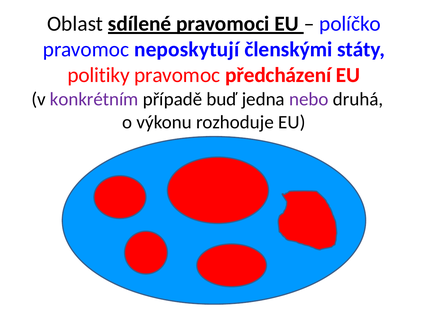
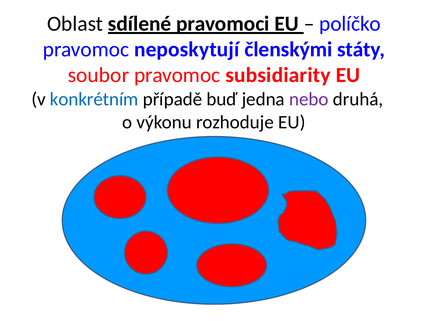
politiky: politiky -> soubor (98, 75)
předcházení: předcházení -> subsidiarity (278, 75)
konkrétním colour: purple -> blue (94, 99)
